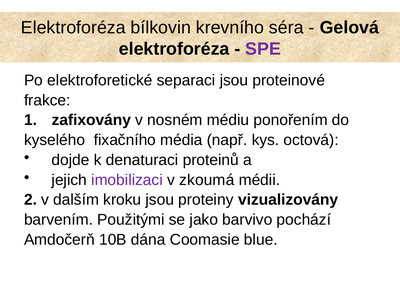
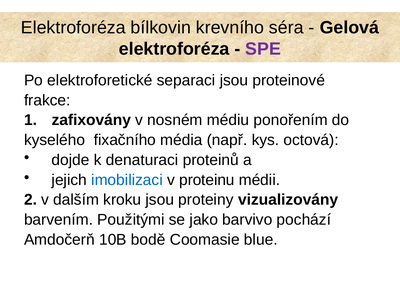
imobilizaci colour: purple -> blue (127, 180)
zkoumá: zkoumá -> proteinu (207, 180)
dána: dána -> bodě (148, 240)
